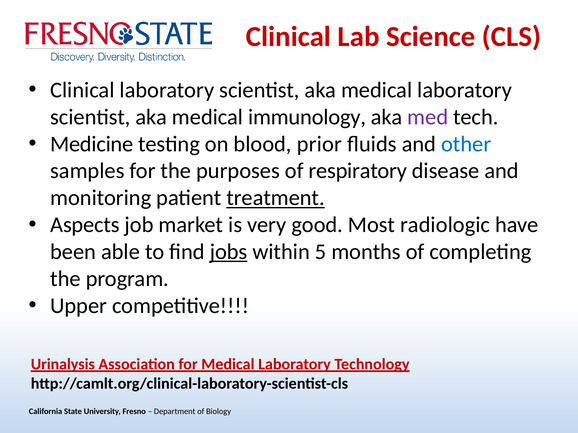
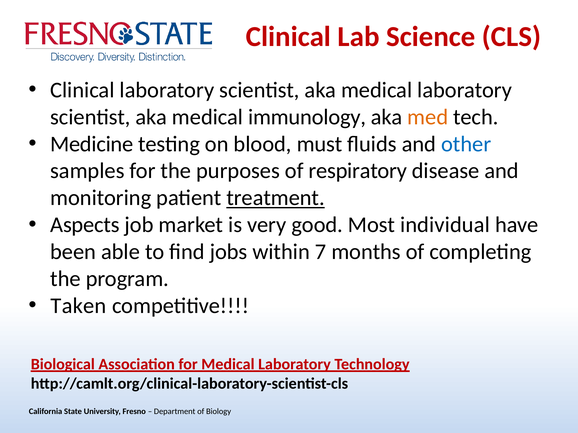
med colour: purple -> orange (428, 117)
prior: prior -> must (320, 144)
radiologic: radiologic -> individual (445, 225)
jobs underline: present -> none (229, 252)
5: 5 -> 7 (321, 252)
Upper: Upper -> Taken (78, 306)
Urinalysis: Urinalysis -> Biological (63, 365)
